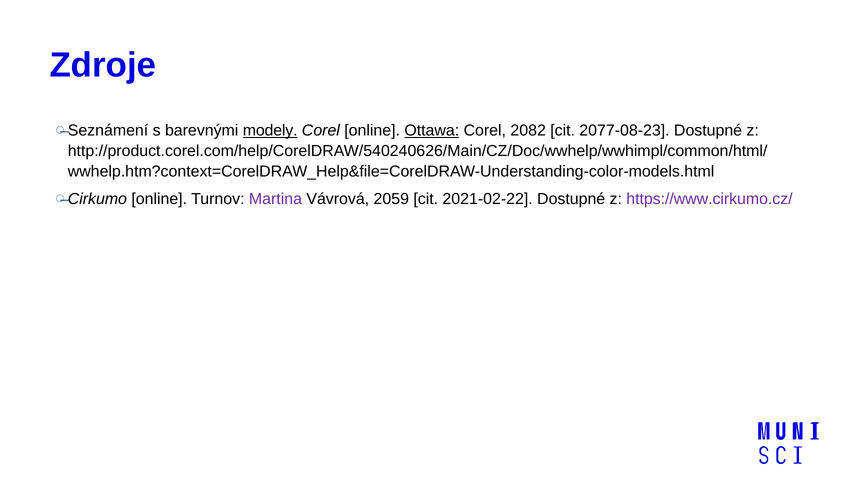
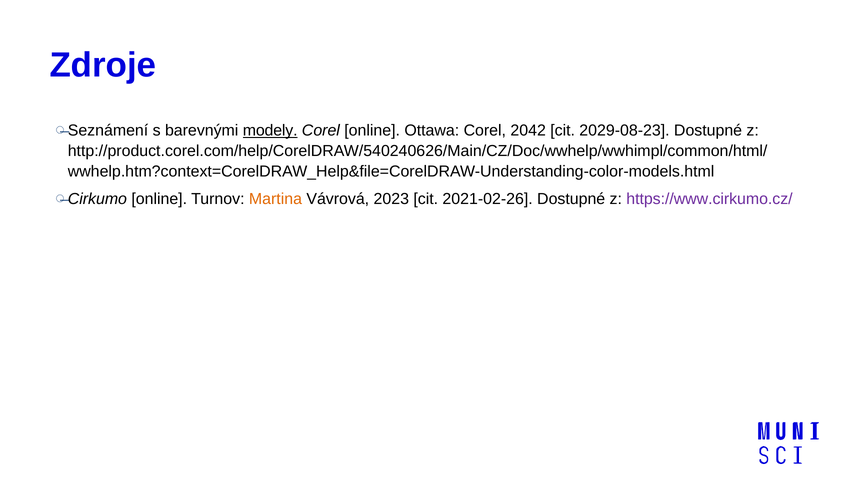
Ottawa underline: present -> none (432, 130)
2082: 2082 -> 2042 (528, 130)
2077-08-23: 2077-08-23 -> 2029-08-23 (624, 130)
Martina colour: purple -> orange (275, 199)
2059: 2059 -> 2023 (391, 199)
2021-02-22: 2021-02-22 -> 2021-02-26 (488, 199)
